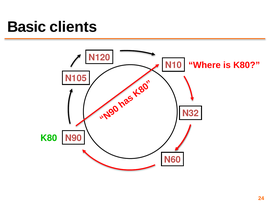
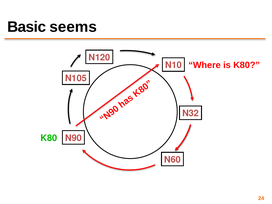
clients: clients -> seems (73, 27)
